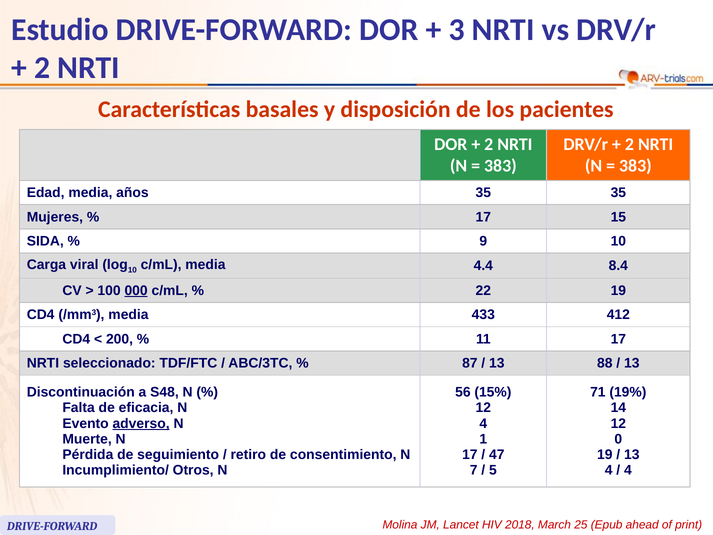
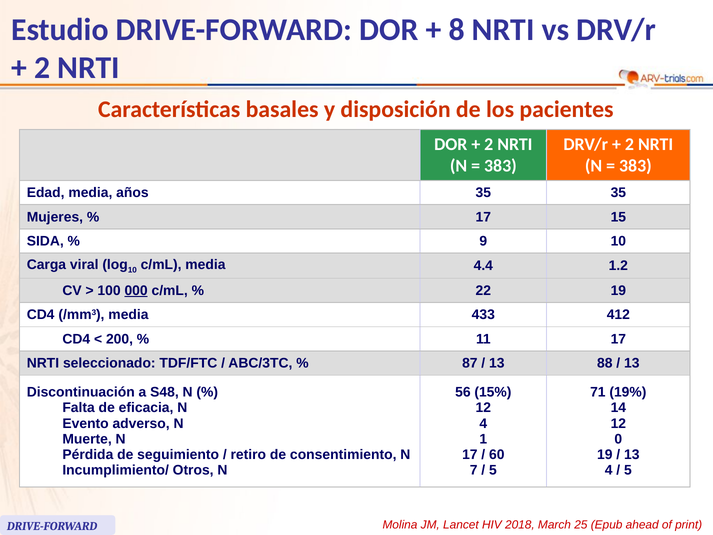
3: 3 -> 8 (457, 30)
8.4: 8.4 -> 1.2 (618, 266)
adverso underline: present -> none (141, 423)
47: 47 -> 60 (497, 454)
4: 4 -> 5 (628, 470)
